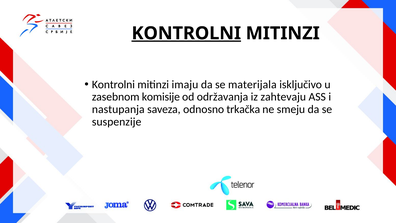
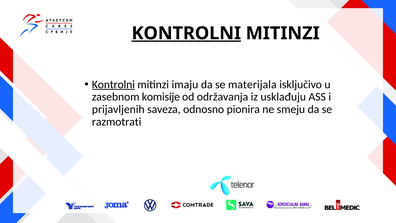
Kontrolni underline: none -> present (113, 84)
zahtevaju: zahtevaju -> usklađuju (283, 97)
nastupanja: nastupanja -> prijavljenih (118, 109)
trkačka: trkačka -> pionira (243, 109)
suspenzije: suspenzije -> razmotrati (117, 122)
